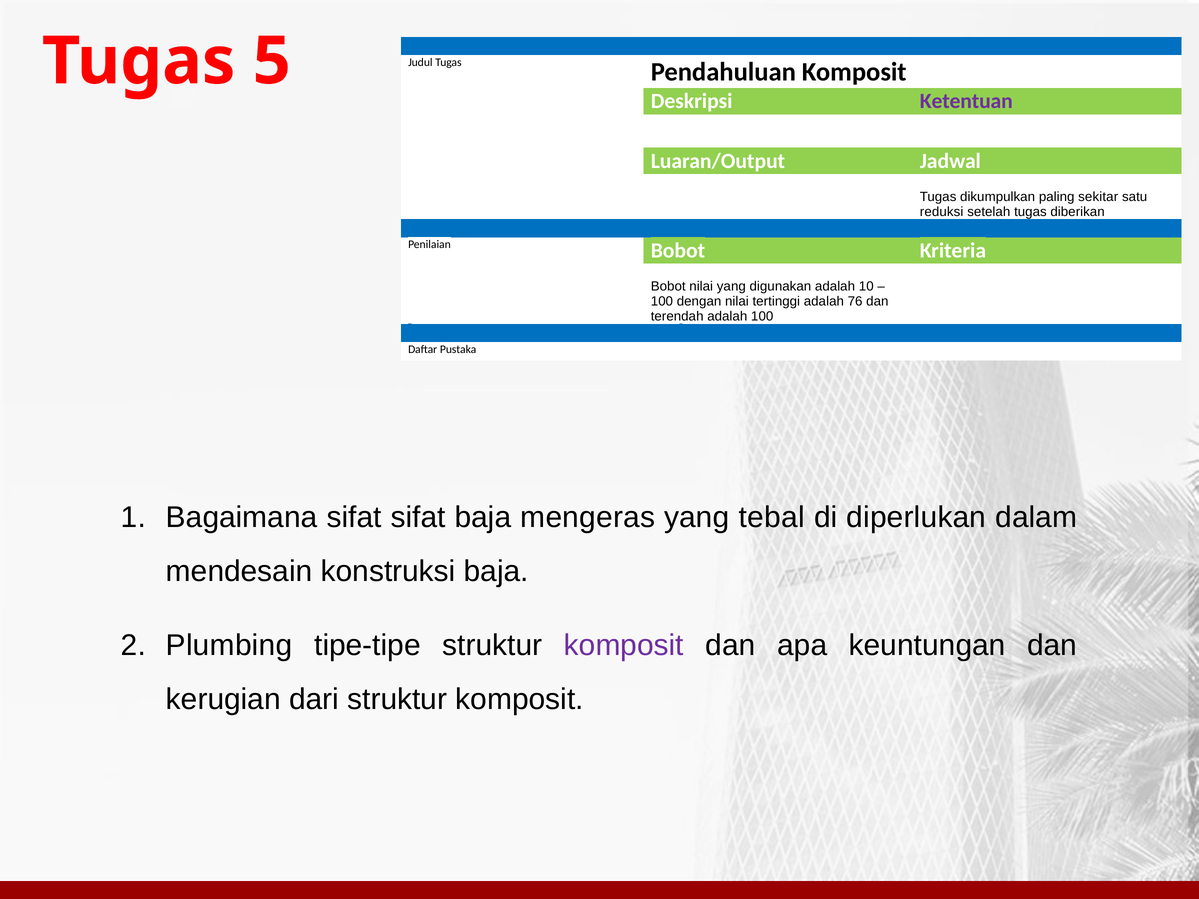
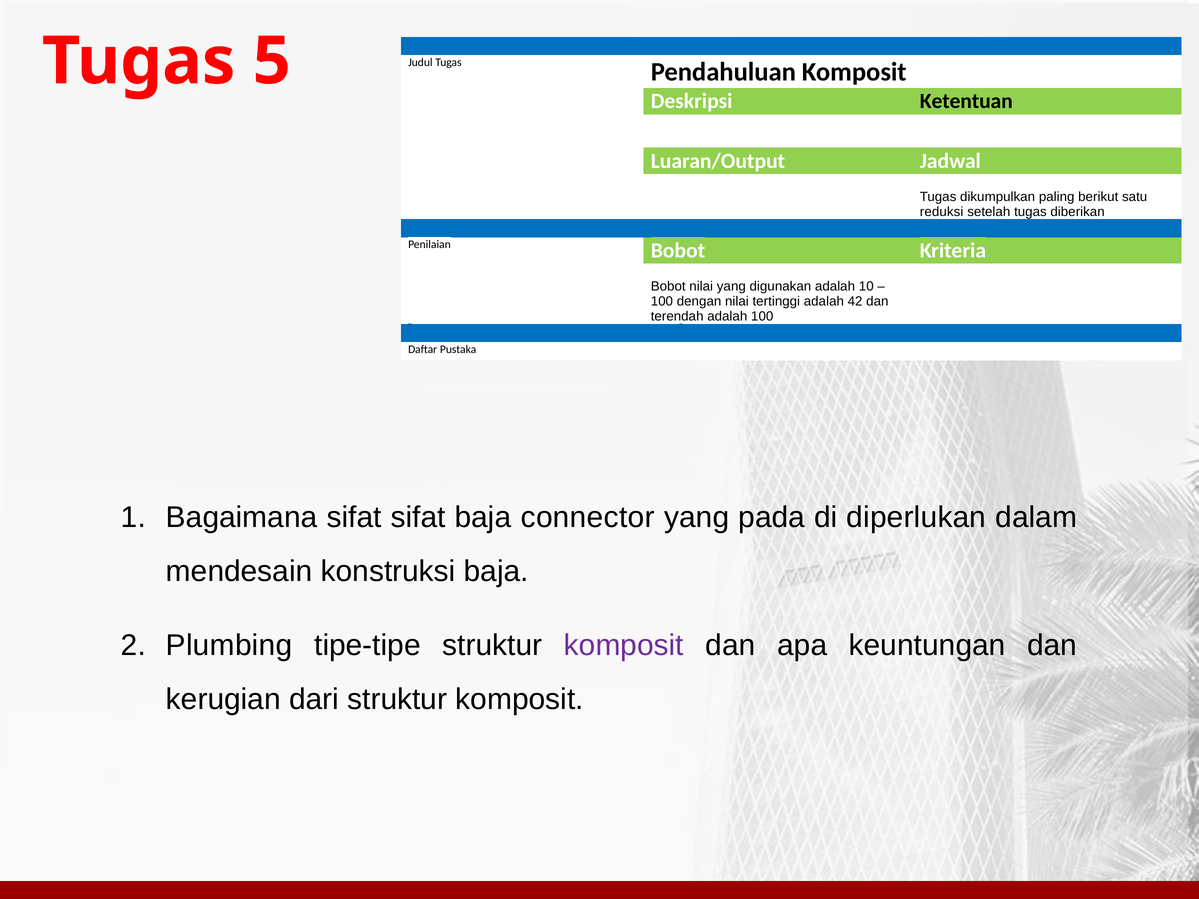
Ketentuan colour: purple -> black (966, 101)
sekitar: sekitar -> berikut (1098, 197)
76: 76 -> 42 (855, 302)
mengeras: mengeras -> connector (588, 518)
tebal: tebal -> pada (772, 518)
